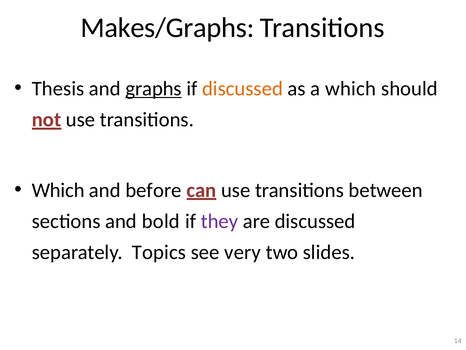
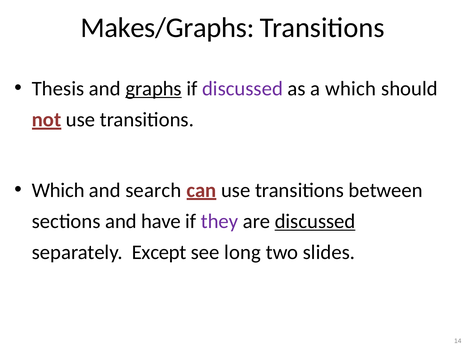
discussed colour: orange -> purple (242, 88)
before: before -> search (153, 190)
bold: bold -> have (161, 221)
discussed underline: none -> present (315, 221)
Topics: Topics -> Except (159, 252)
very: very -> long (243, 252)
